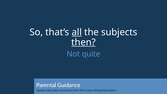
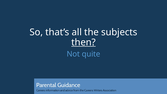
all underline: present -> none (77, 32)
